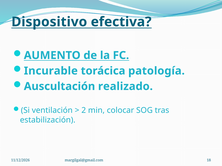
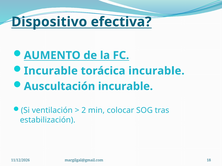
torácica patología: patología -> incurable (156, 71)
Auscultación realizado: realizado -> incurable (125, 87)
